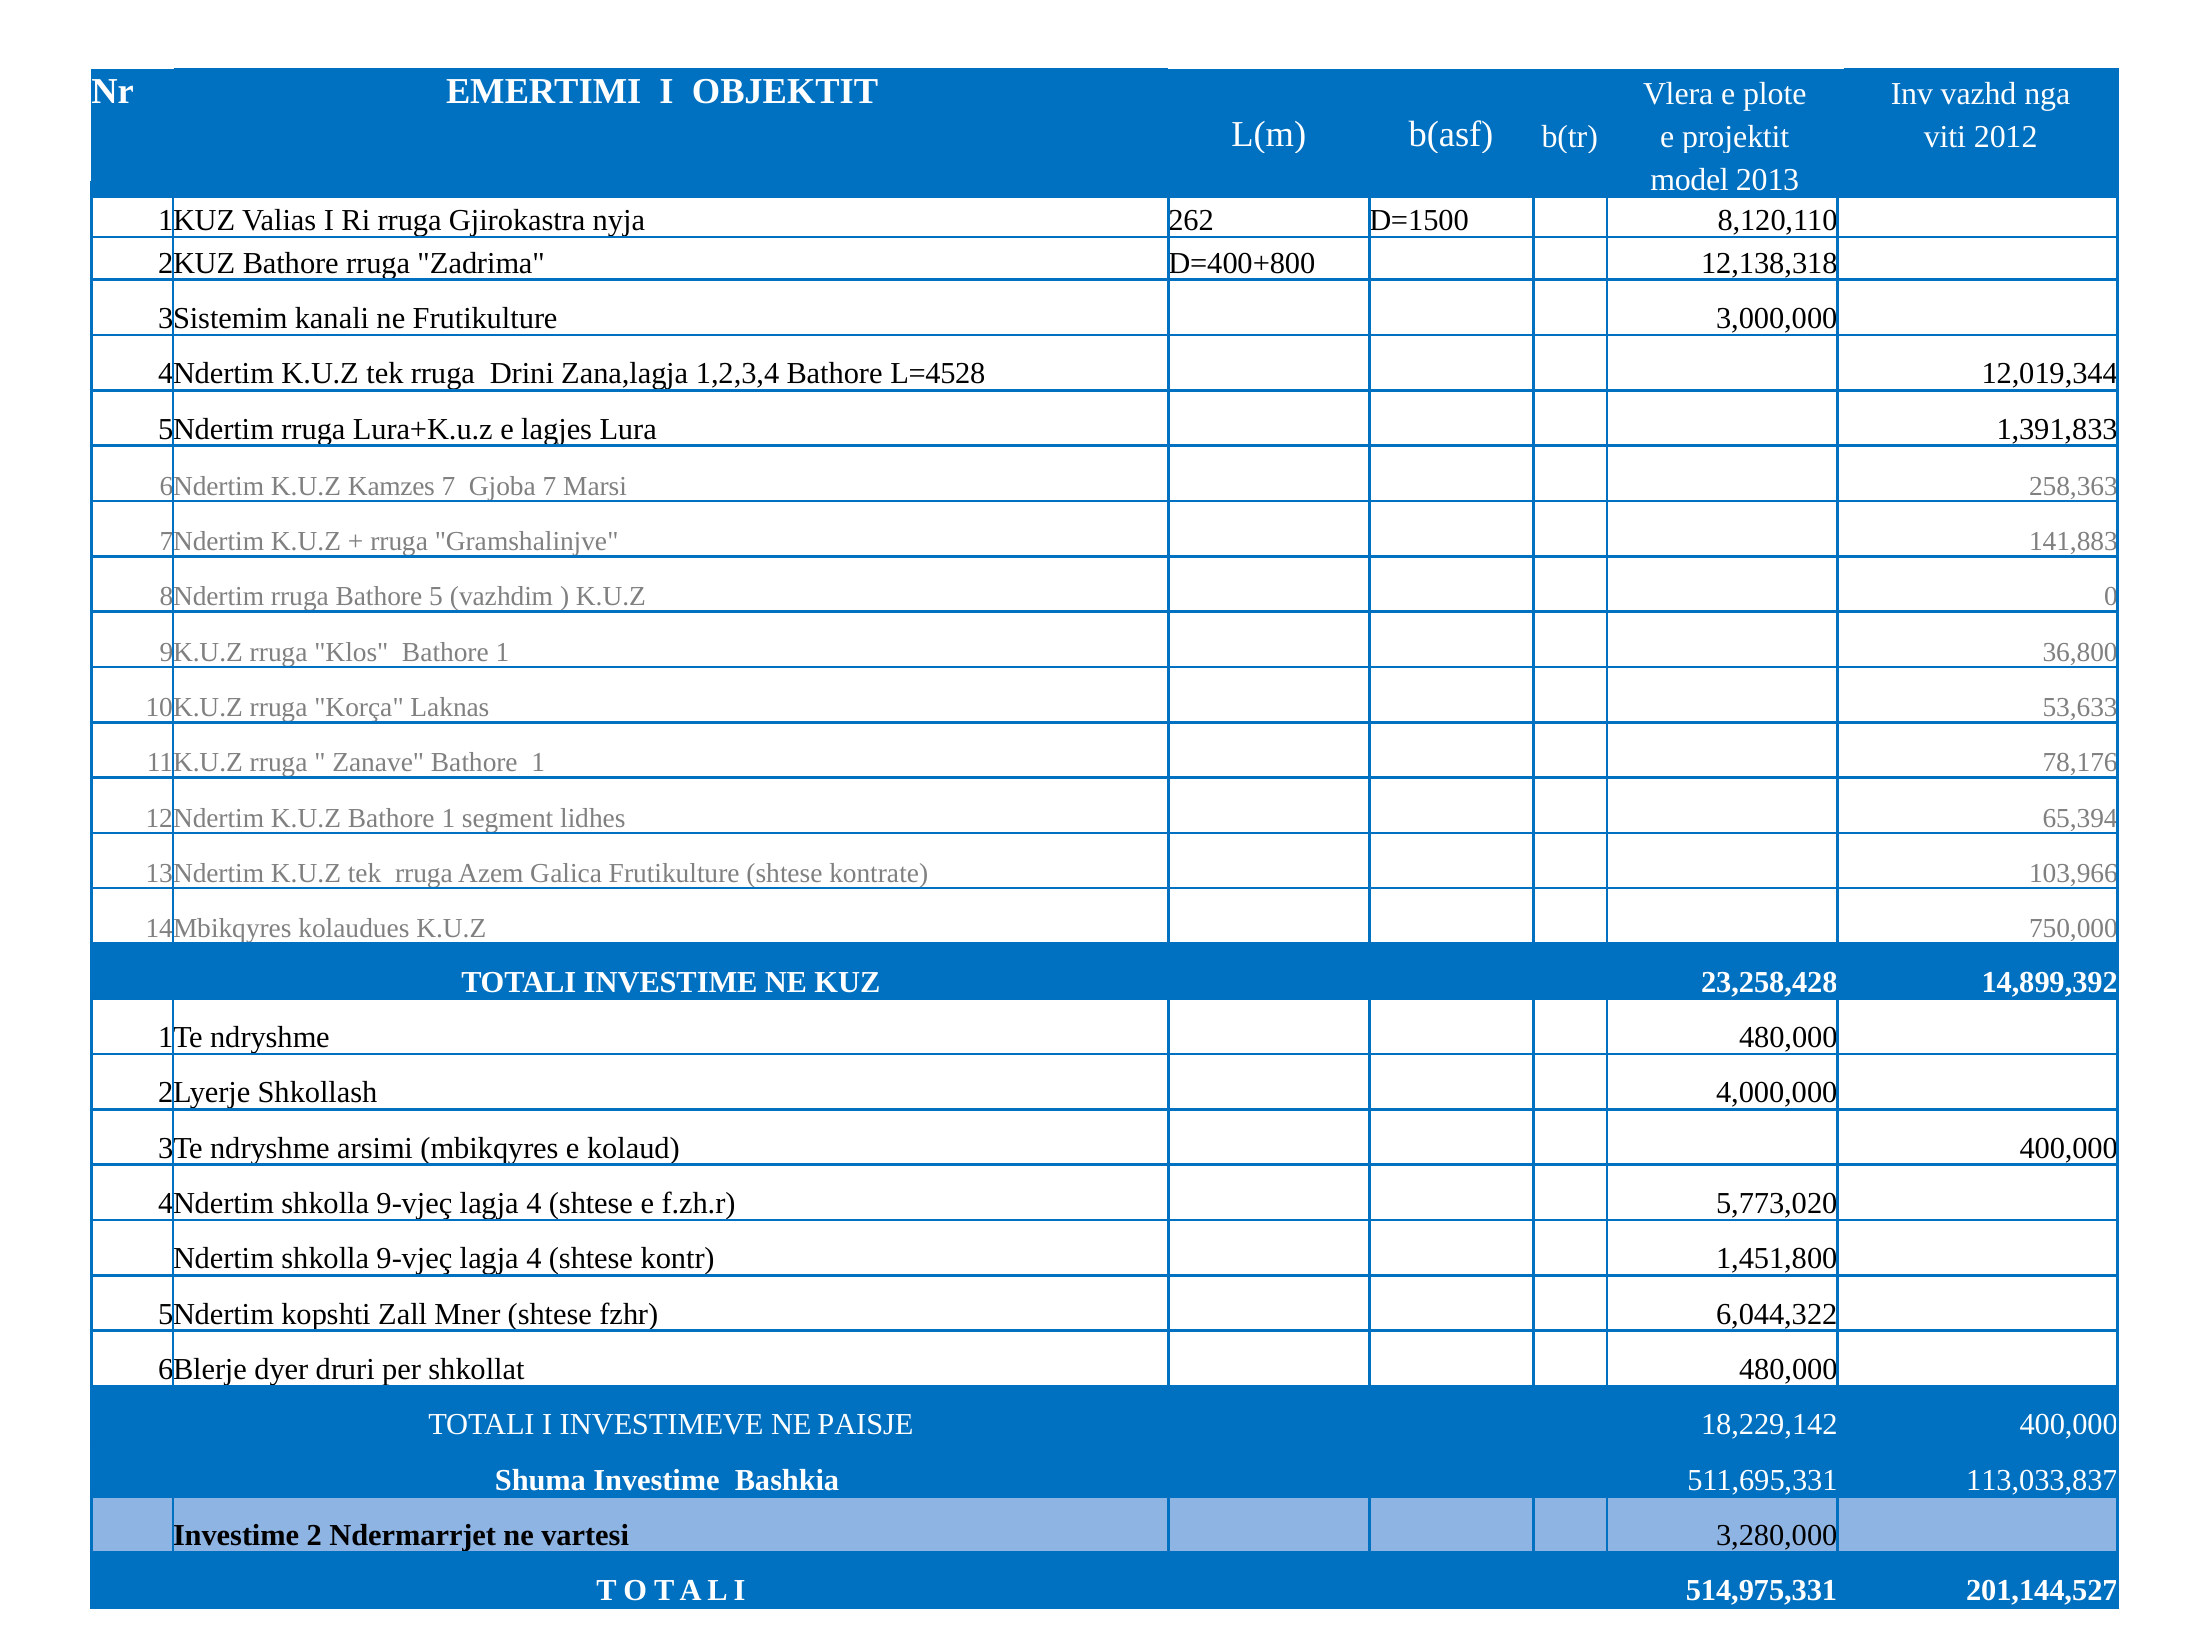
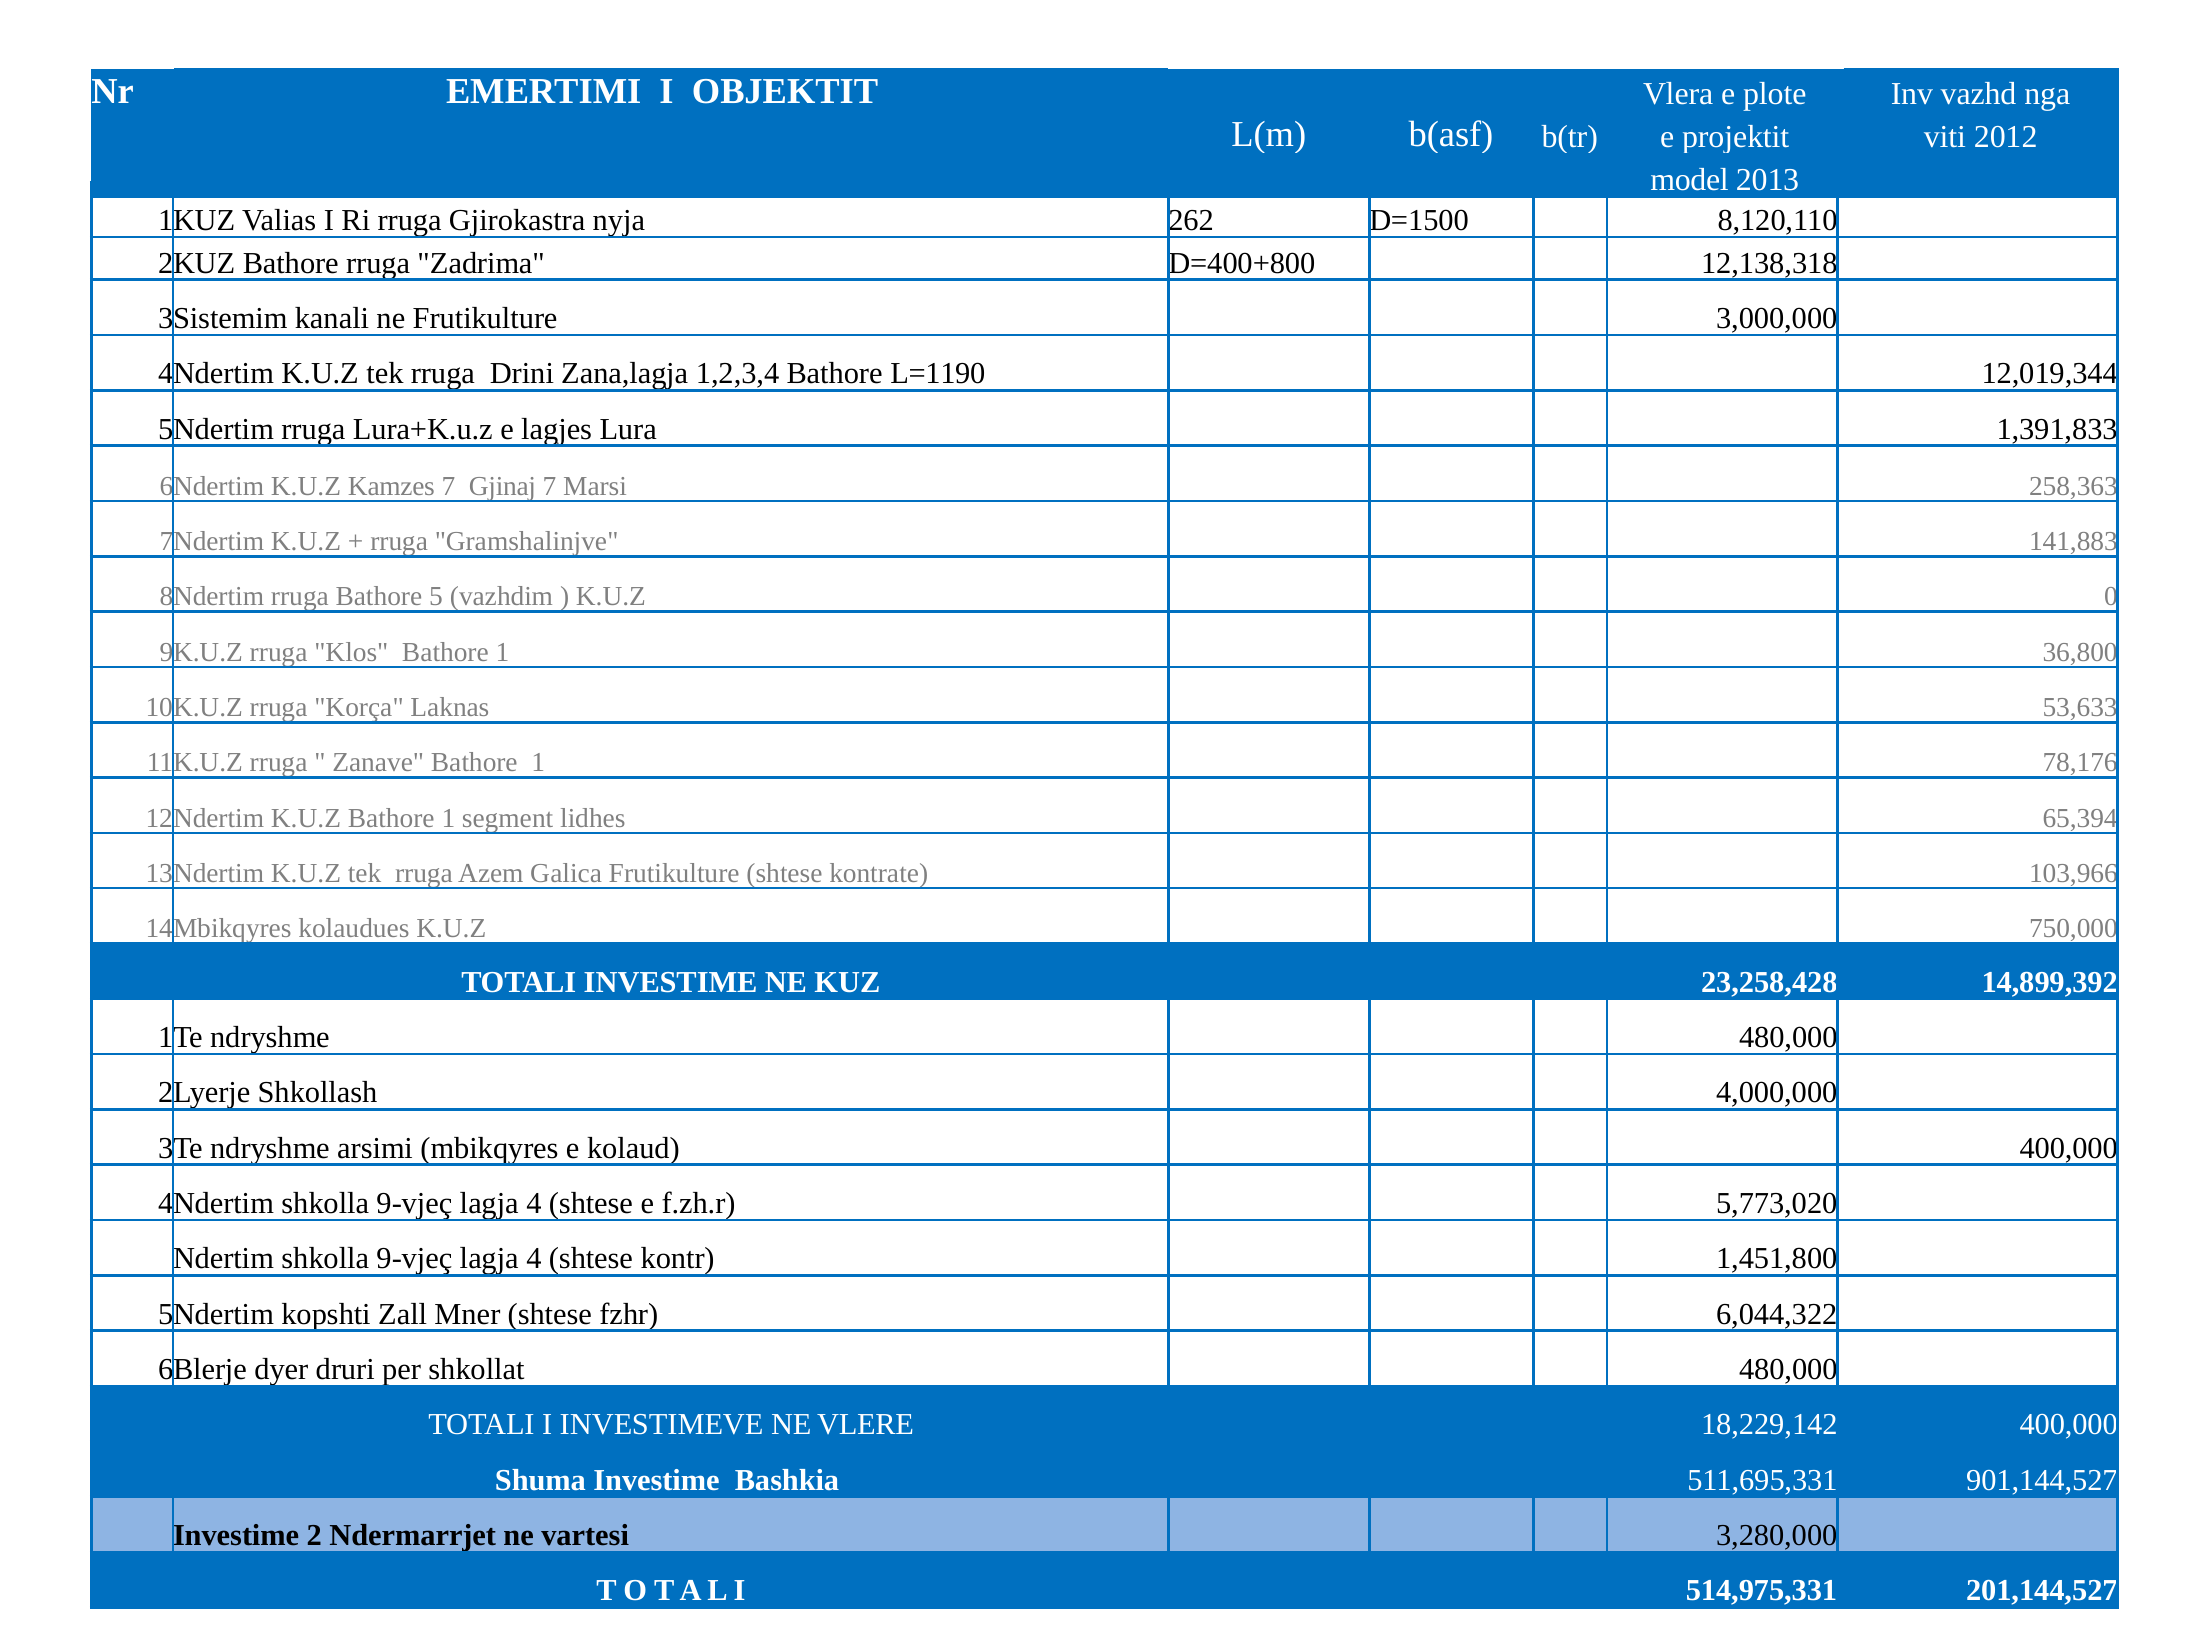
L=4528: L=4528 -> L=1190 (938, 374)
Gjoba: Gjoba -> Gjinaj (502, 486)
PAISJE: PAISJE -> VLERE (866, 1424)
113,033,837: 113,033,837 -> 901,144,527 (2042, 1479)
